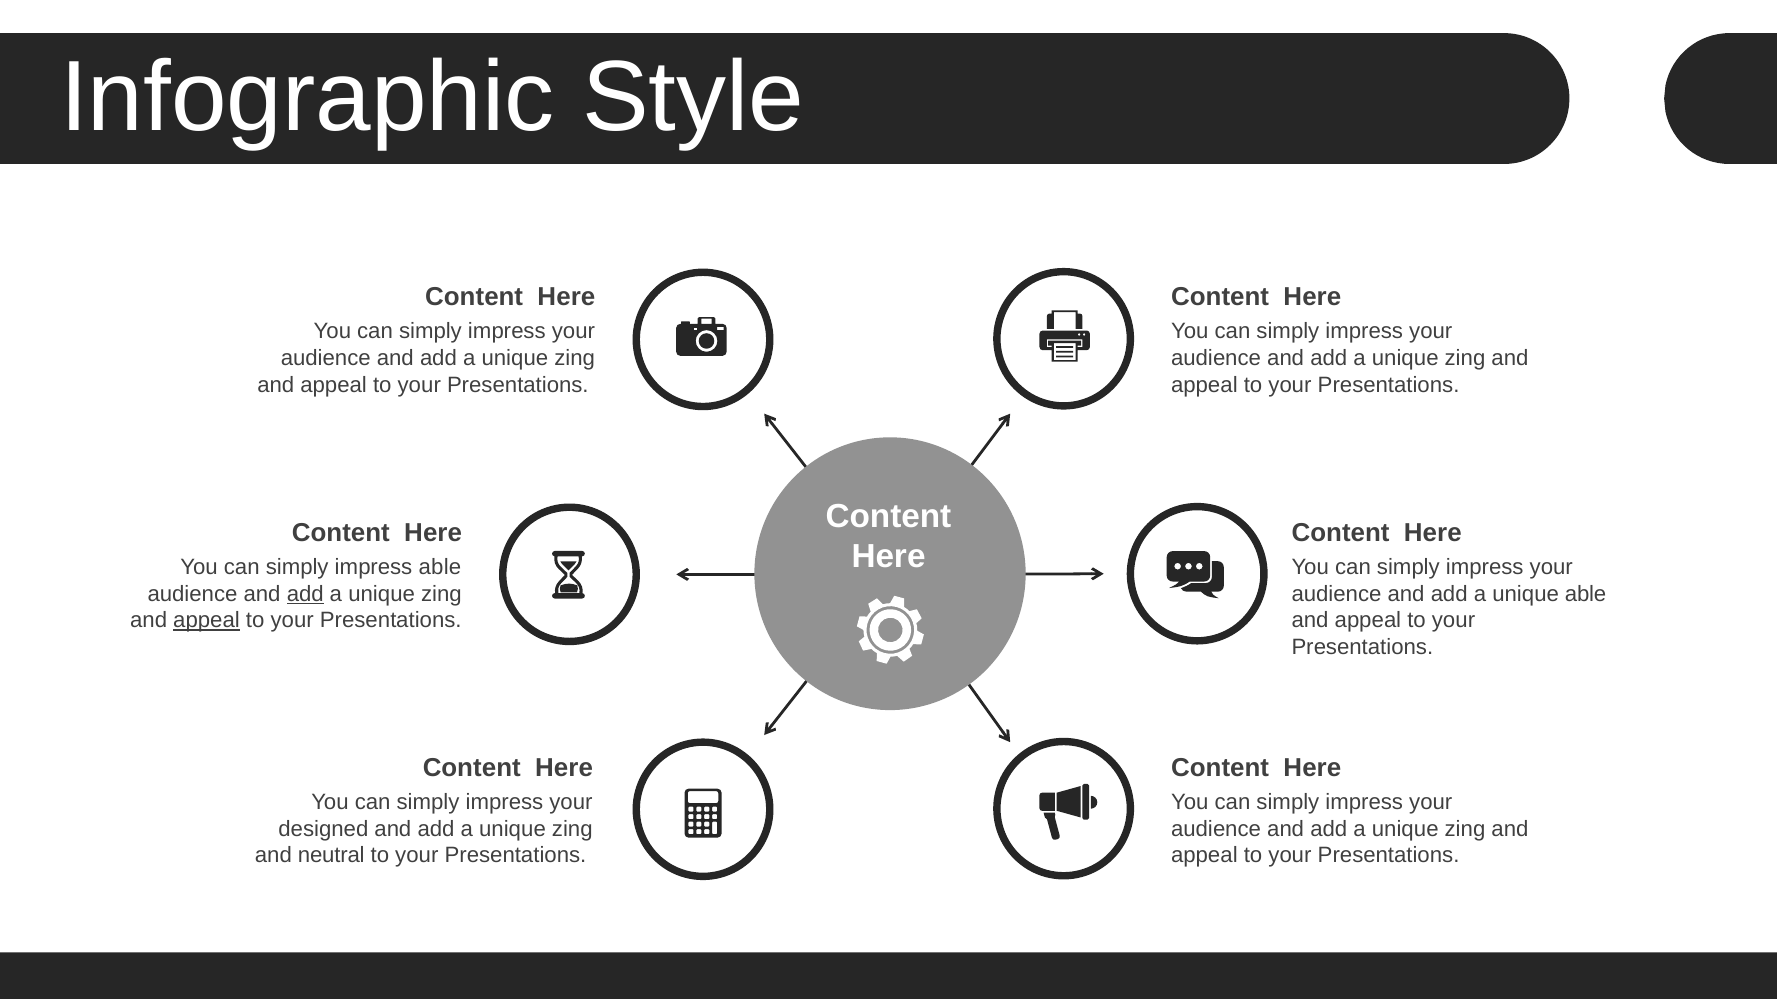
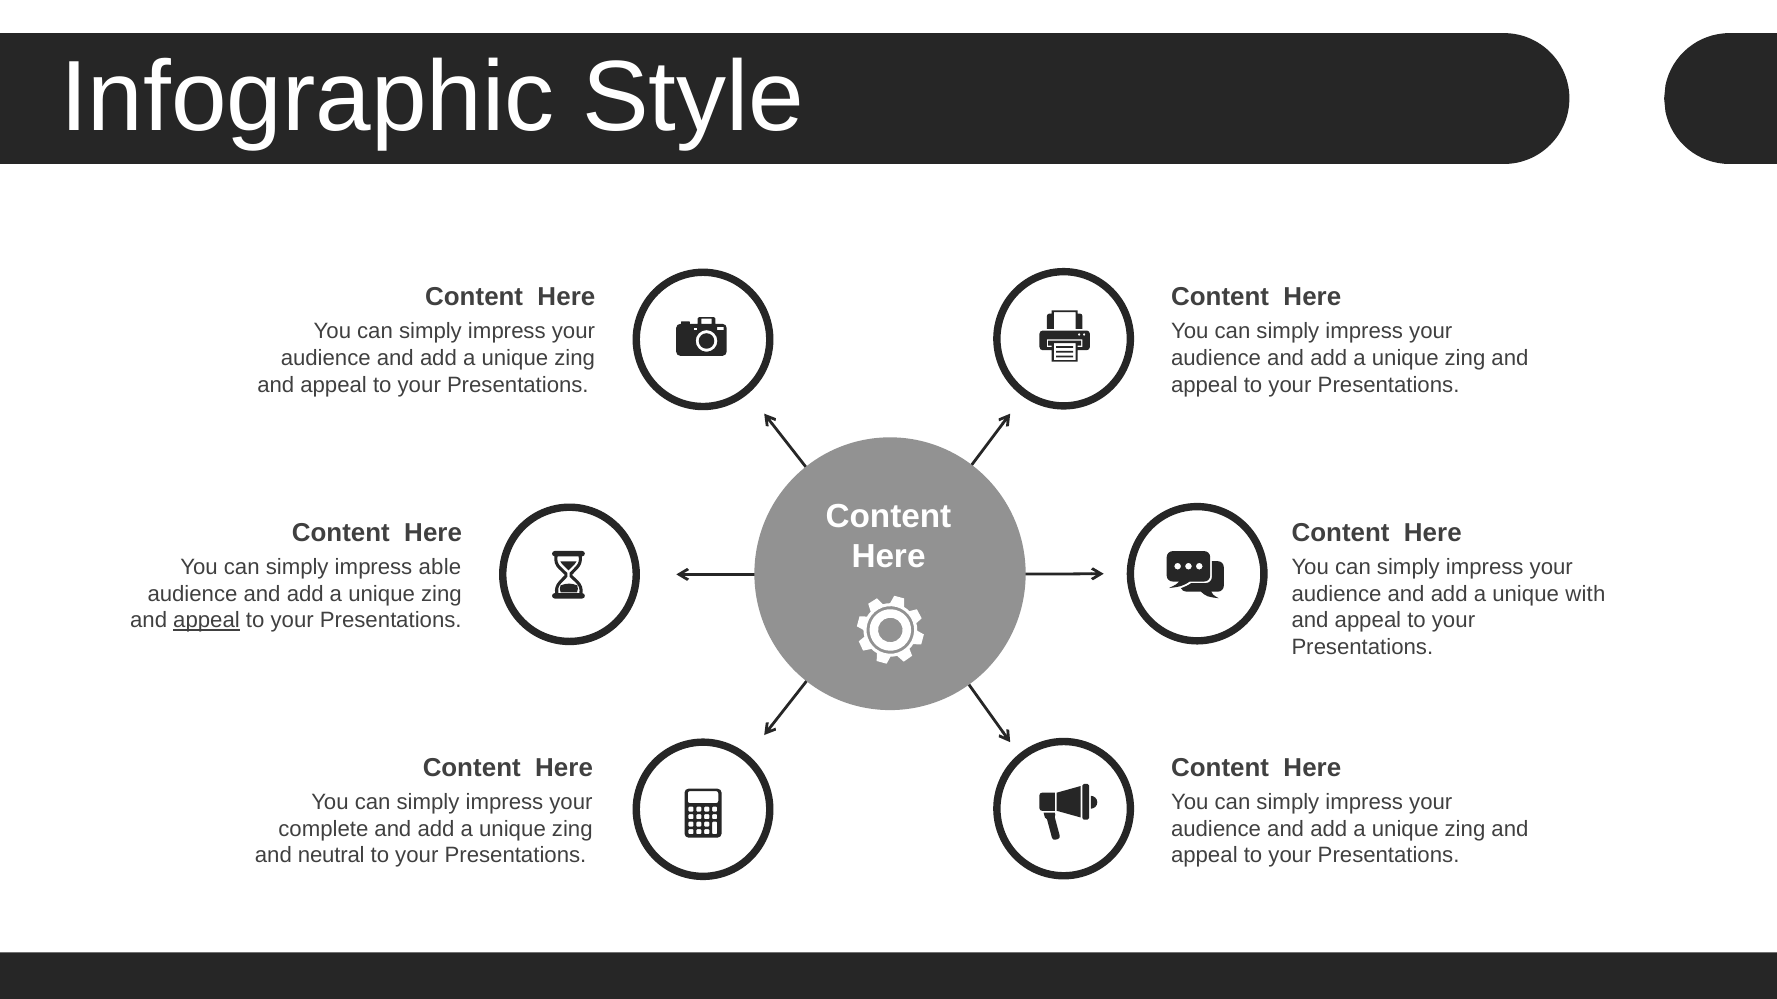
add underline: present -> none (305, 594)
unique able: able -> with (1585, 594)
designed: designed -> complete (323, 829)
